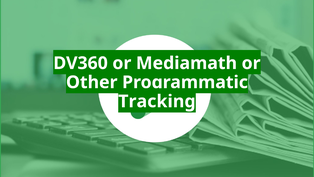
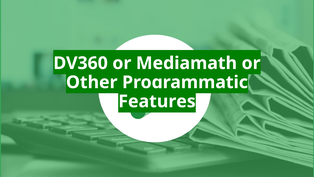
Tracking: Tracking -> Features (157, 101)
